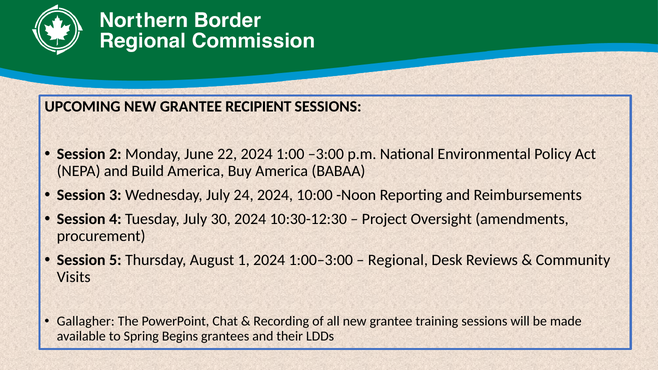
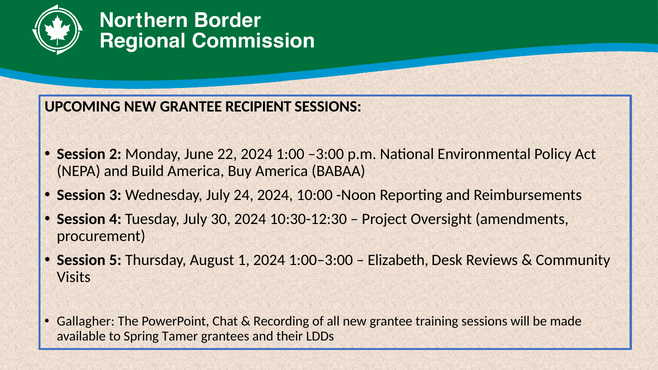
Regional: Regional -> Elizabeth (398, 260)
Begins: Begins -> Tamer (180, 336)
